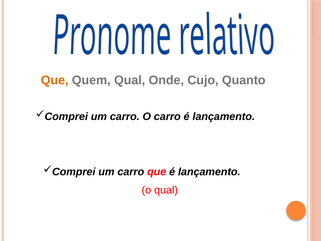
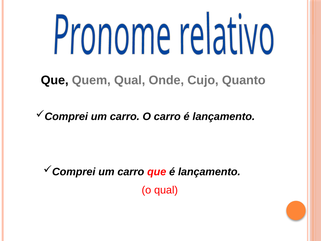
Que colour: orange -> black (55, 80)
